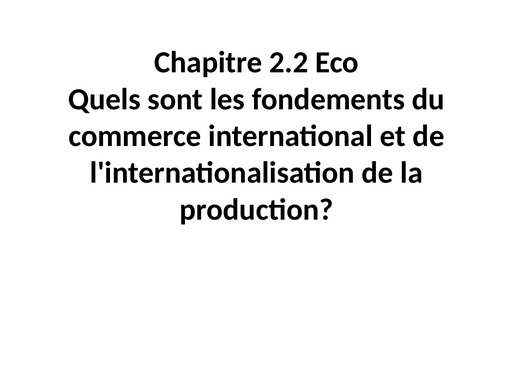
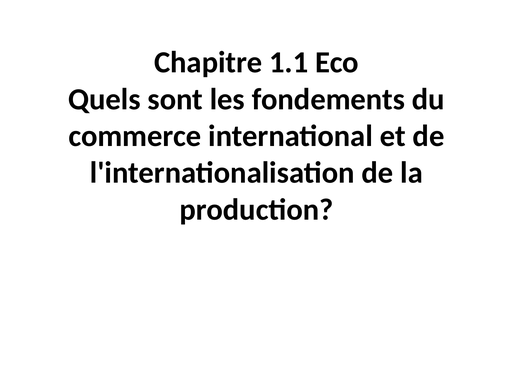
2.2: 2.2 -> 1.1 (289, 62)
